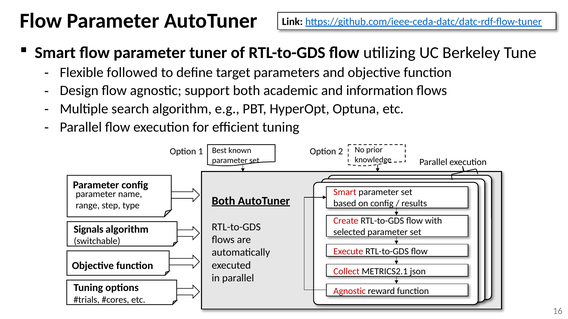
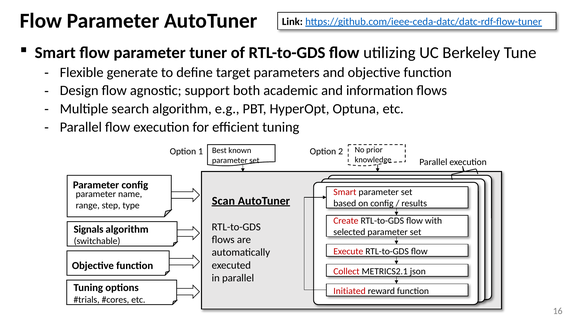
followed: followed -> generate (132, 72)
Both: Both -> Scan (223, 201)
Agnostic: Agnostic -> Initiated (350, 291)
